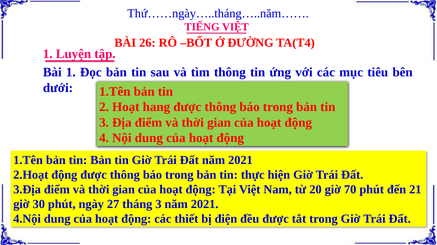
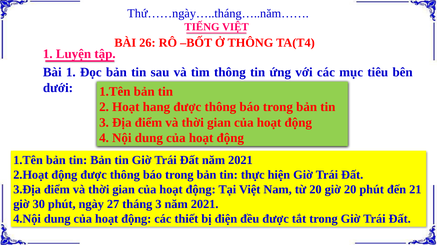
Ở ĐƯỜNG: ĐƯỜNG -> THÔNG (250, 43)
giờ 70: 70 -> 20 (350, 190)
